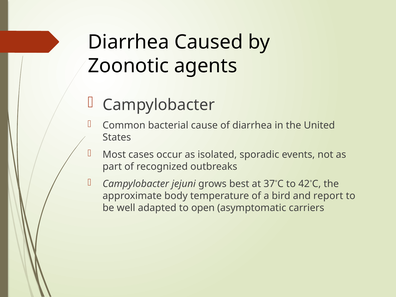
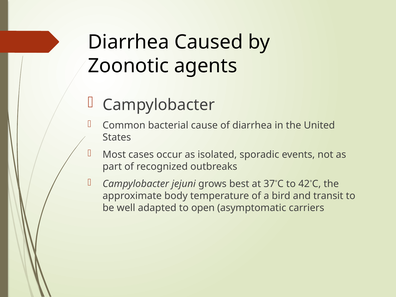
report: report -> transit (328, 196)
